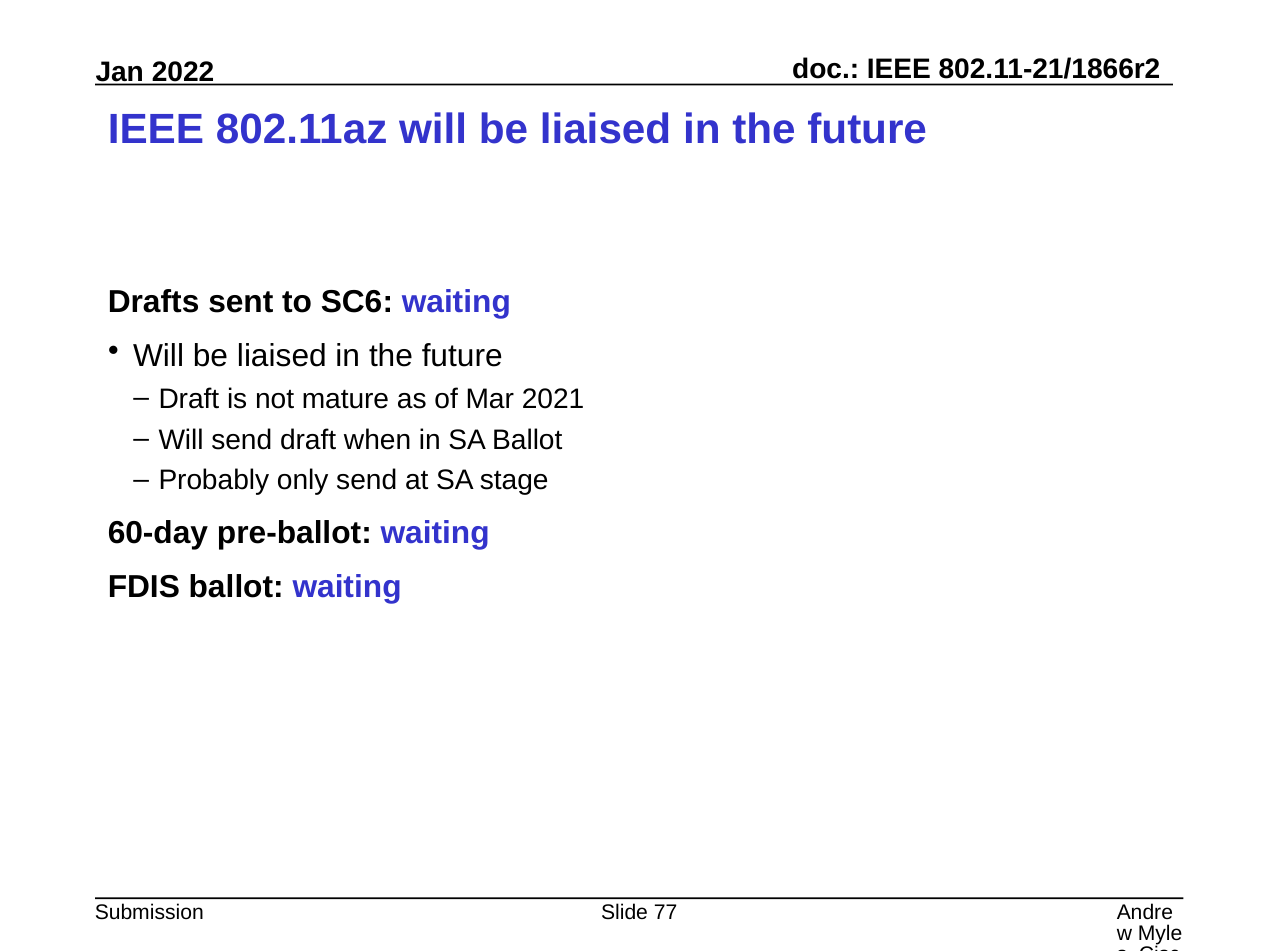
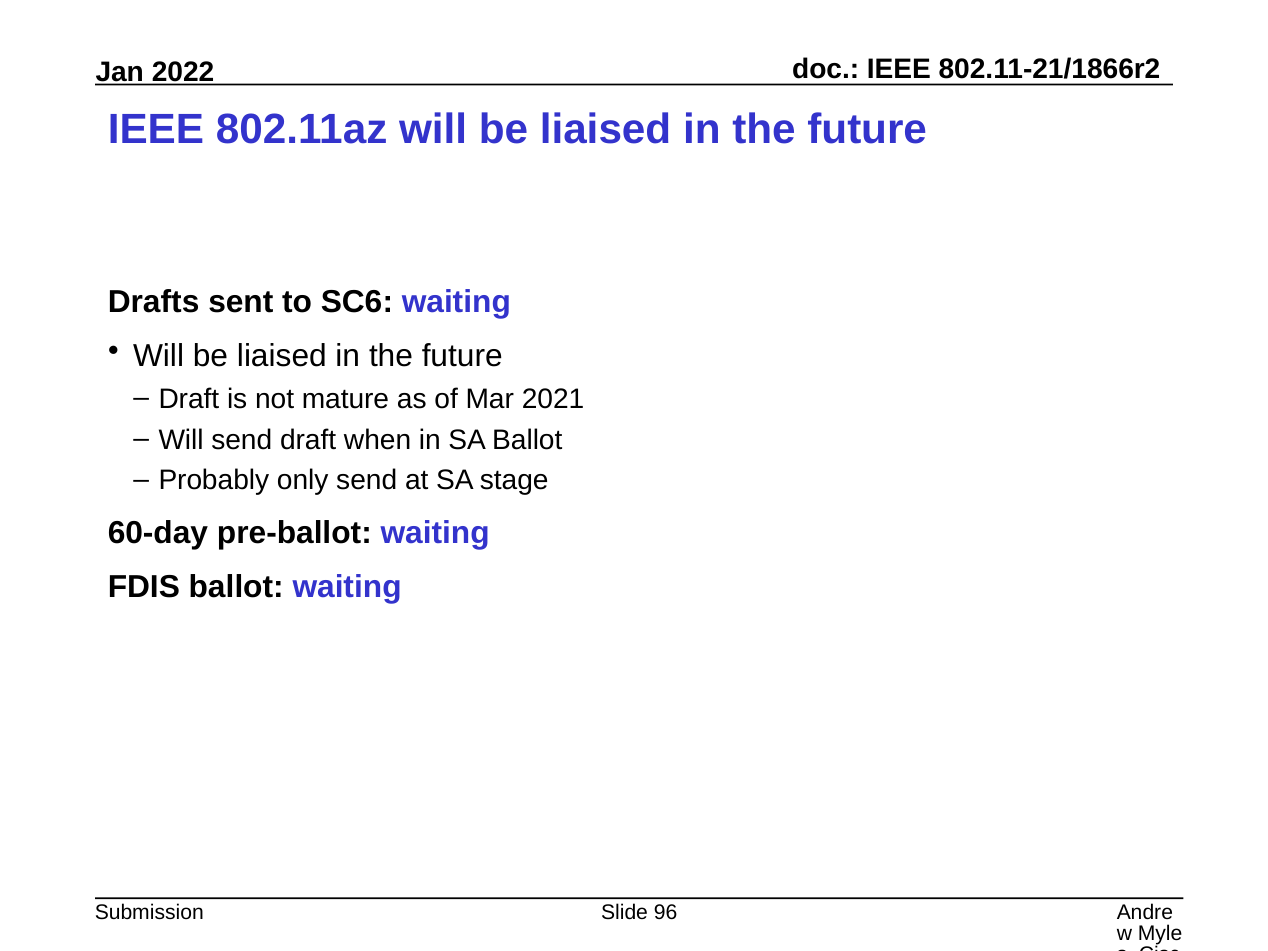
77: 77 -> 96 (666, 912)
